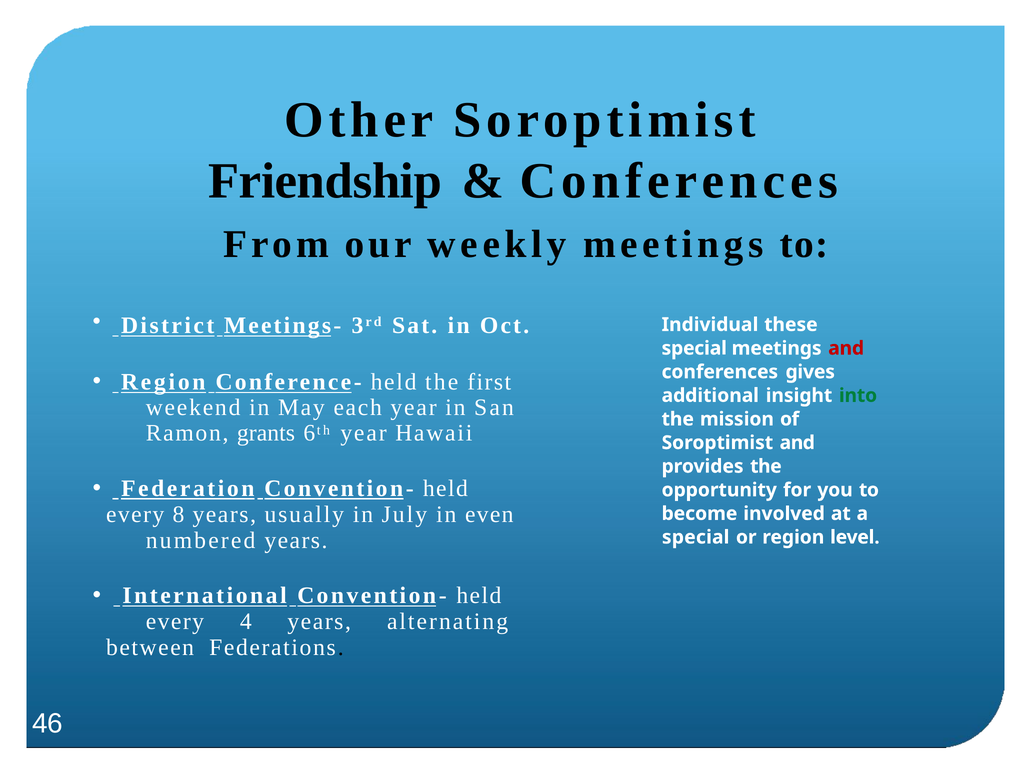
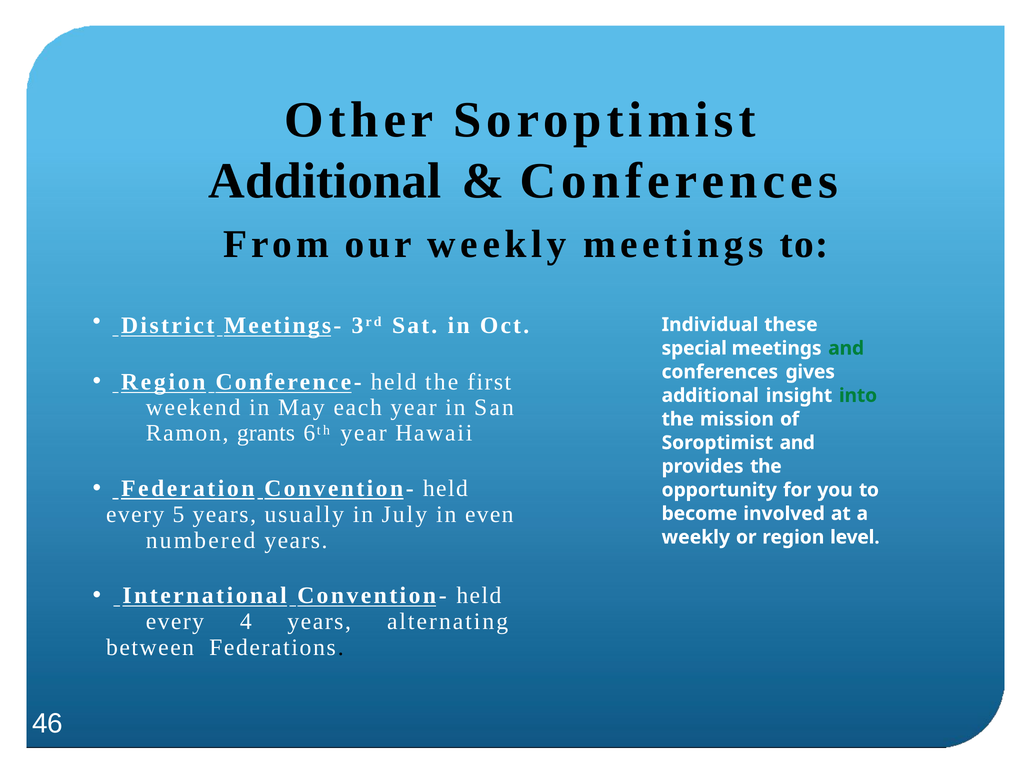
Friendship: Friendship -> Additional (325, 181)
and colour: red -> green (846, 348)
8: 8 -> 5 (178, 515)
special: special -> weekly (696, 537)
